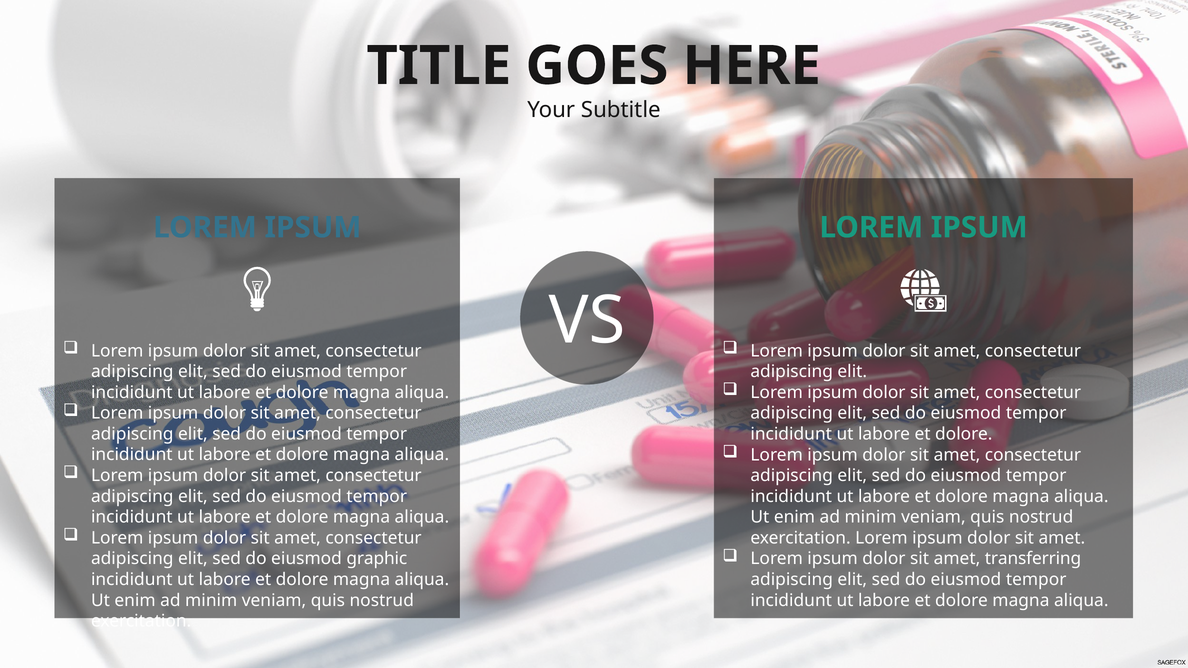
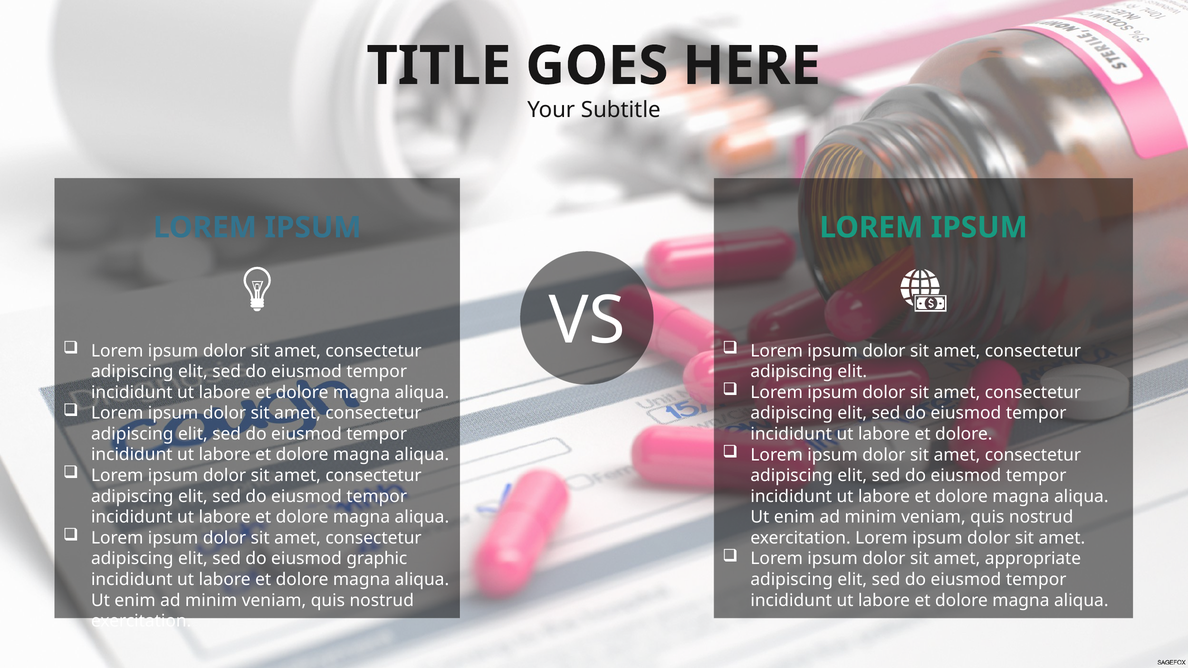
transferring: transferring -> appropriate (1033, 559)
